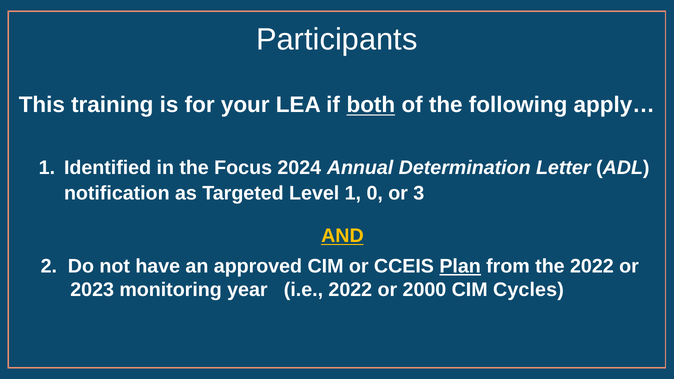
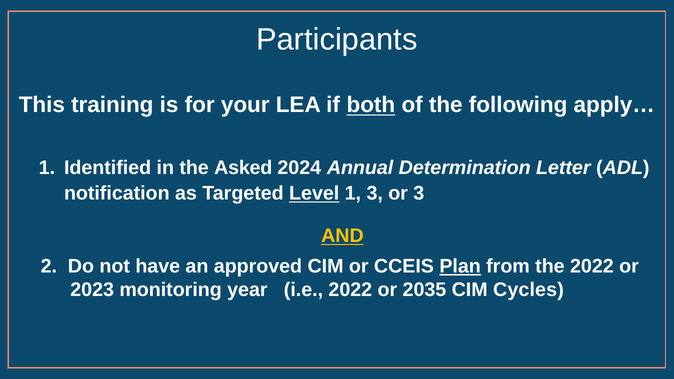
Focus: Focus -> Asked (243, 168)
Level underline: none -> present (314, 194)
1 0: 0 -> 3 (375, 194)
2000: 2000 -> 2035 (424, 290)
